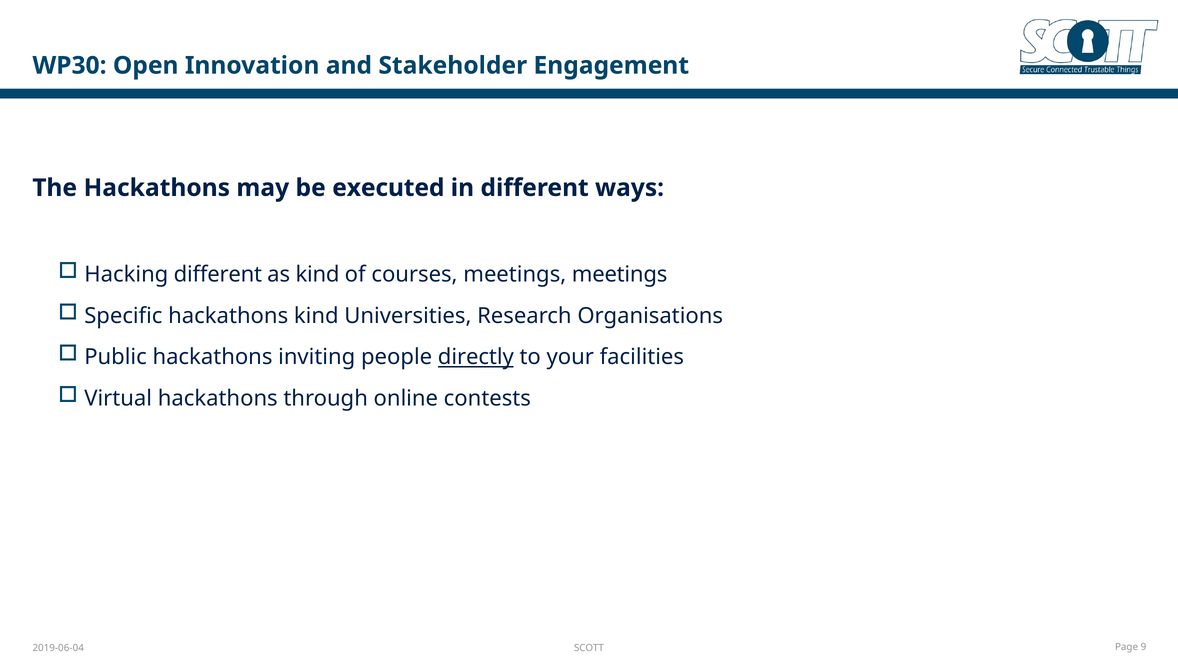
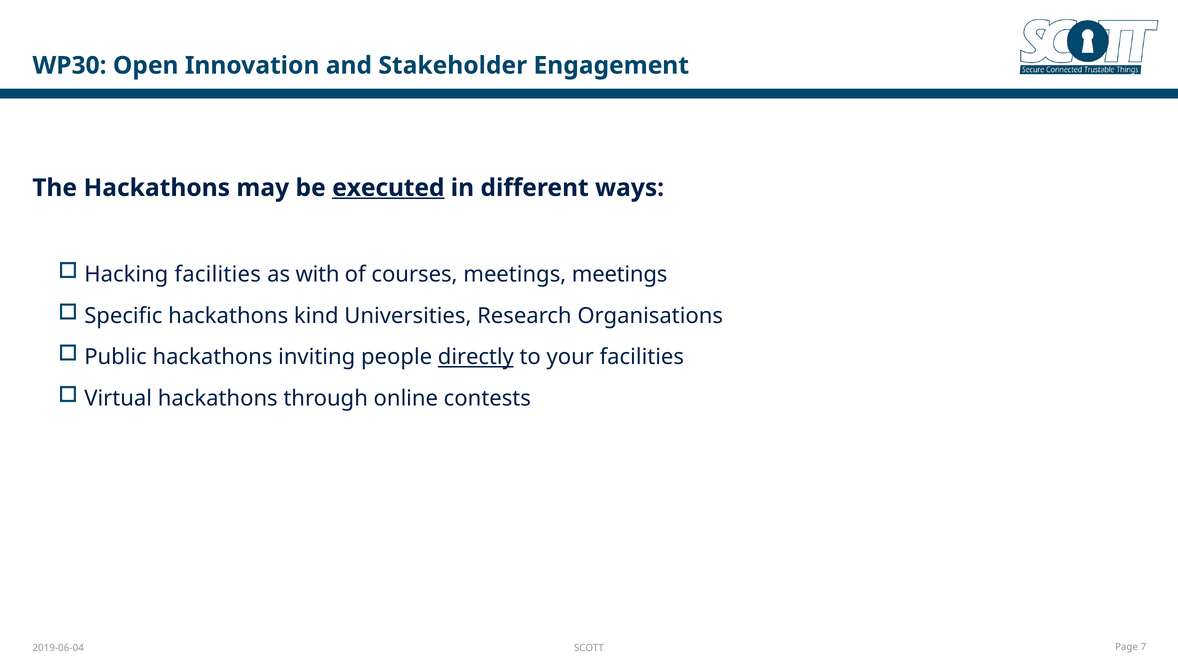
executed underline: none -> present (388, 188)
Hacking different: different -> facilities (218, 274)
as kind: kind -> with (318, 274)
9: 9 -> 7 (1143, 647)
